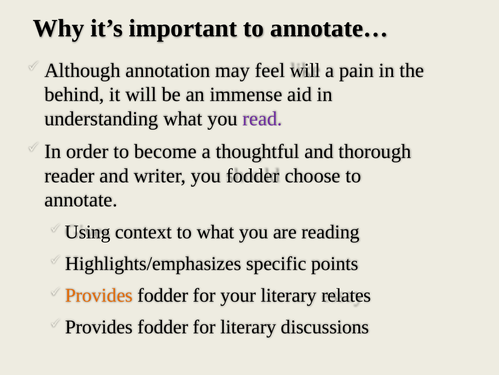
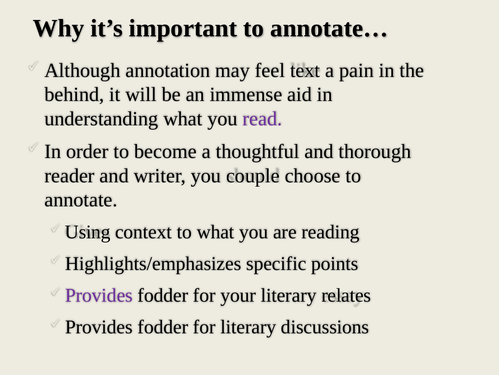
feel will: will -> text (305, 70)
you fodder: fodder -> couple (253, 175)
Provides colour: orange -> purple (99, 295)
